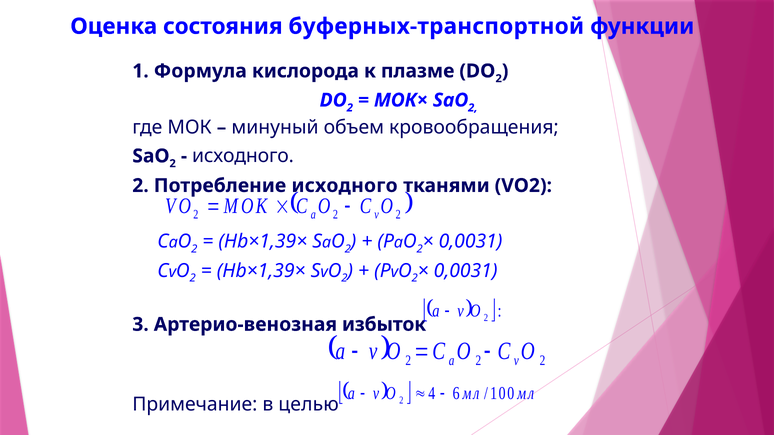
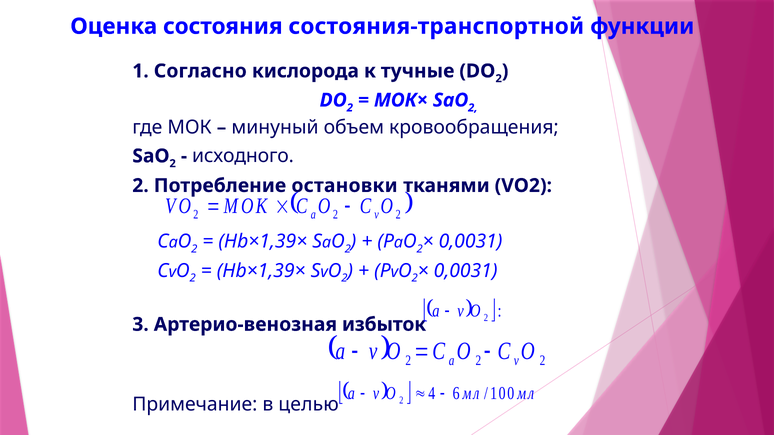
буферных-транспортной: буферных-транспортной -> состояния-транспортной (436, 26)
Формула: Формула -> Согласно (200, 71)
плазме: плазме -> тучные (418, 71)
Потребление исходного: исходного -> остановки (345, 186)
